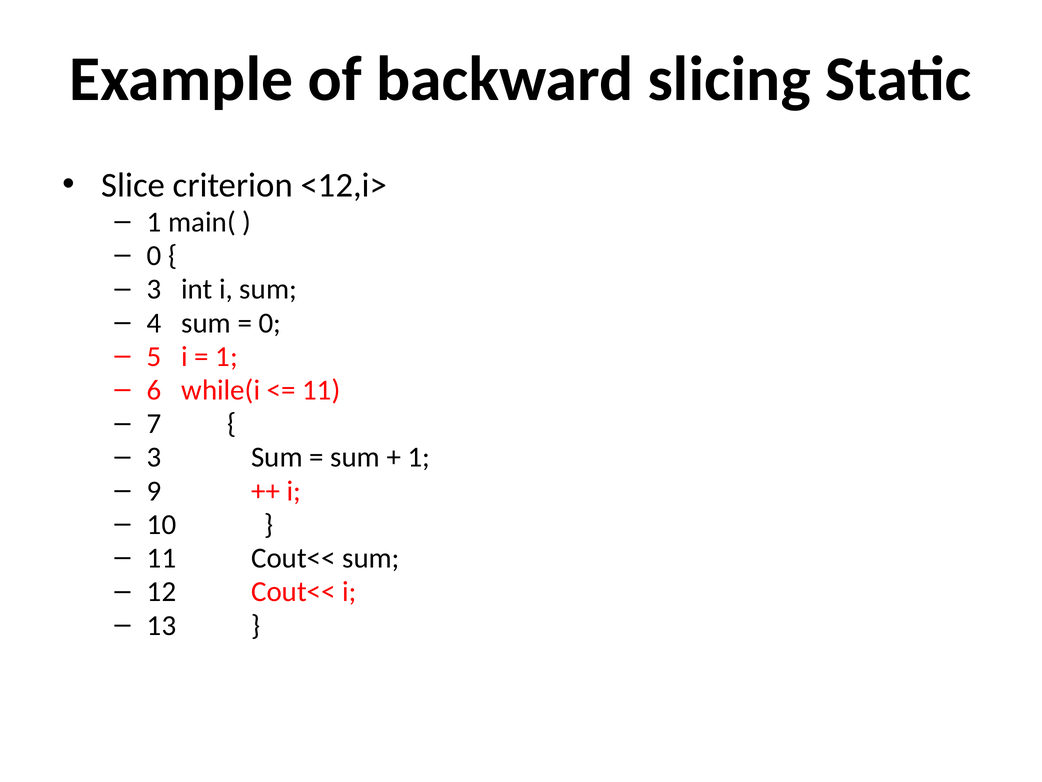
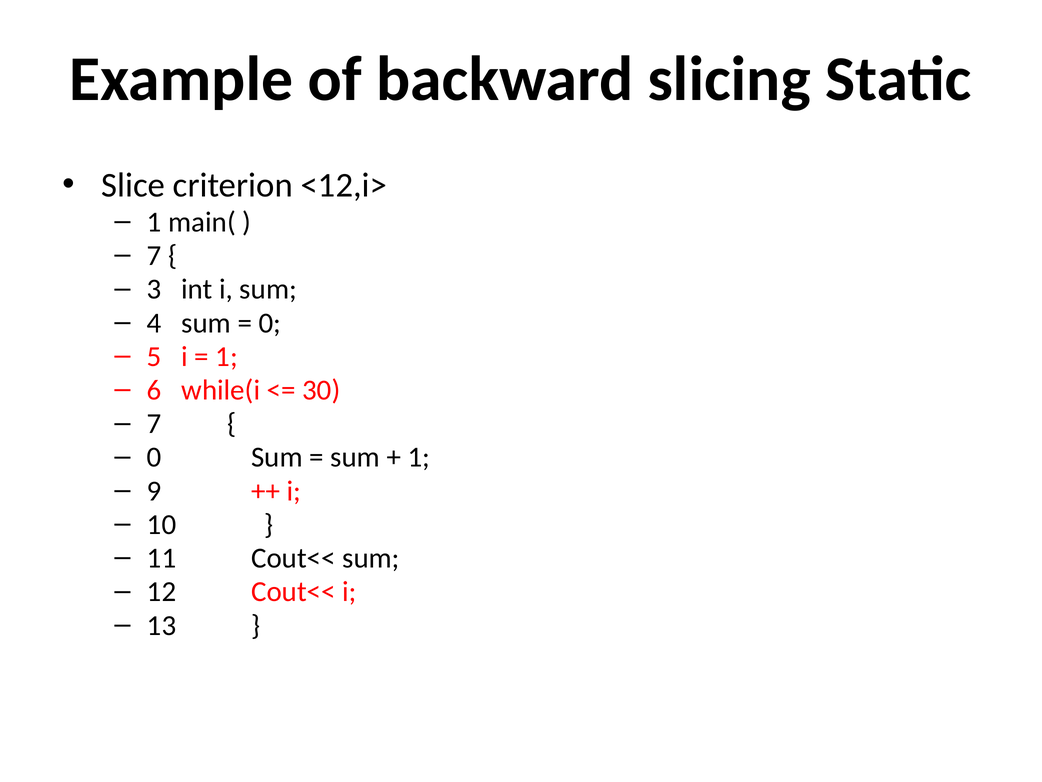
0: 0 -> 7 (154, 256)
11: 11 -> 30 (321, 390)
3: 3 -> 0 (154, 457)
